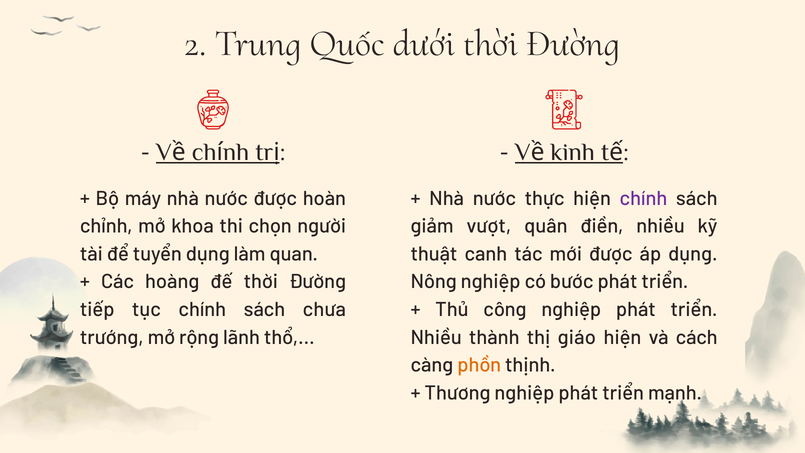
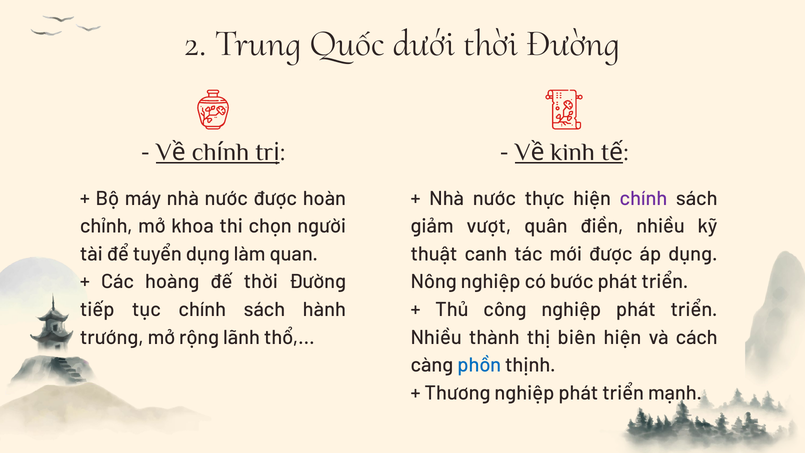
chưa: chưa -> hành (324, 309)
giáo: giáo -> biên (577, 337)
phồn colour: orange -> blue (479, 365)
